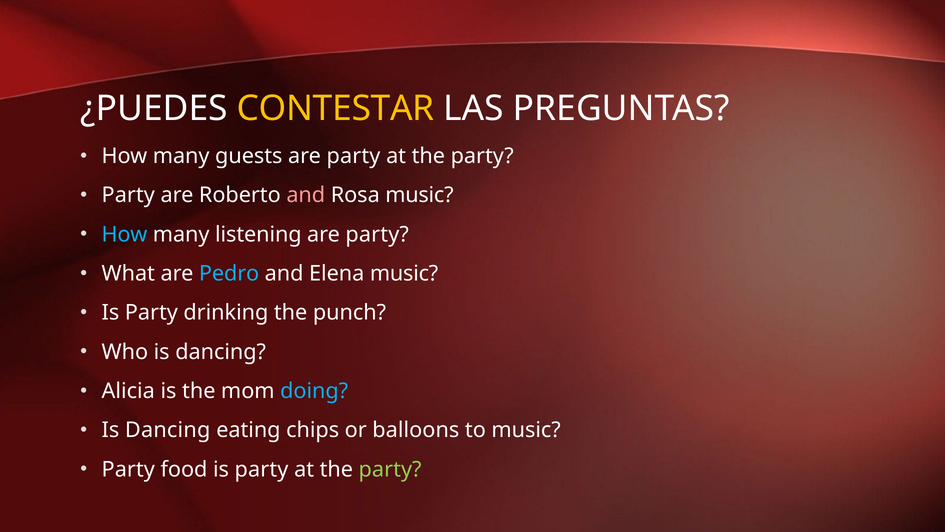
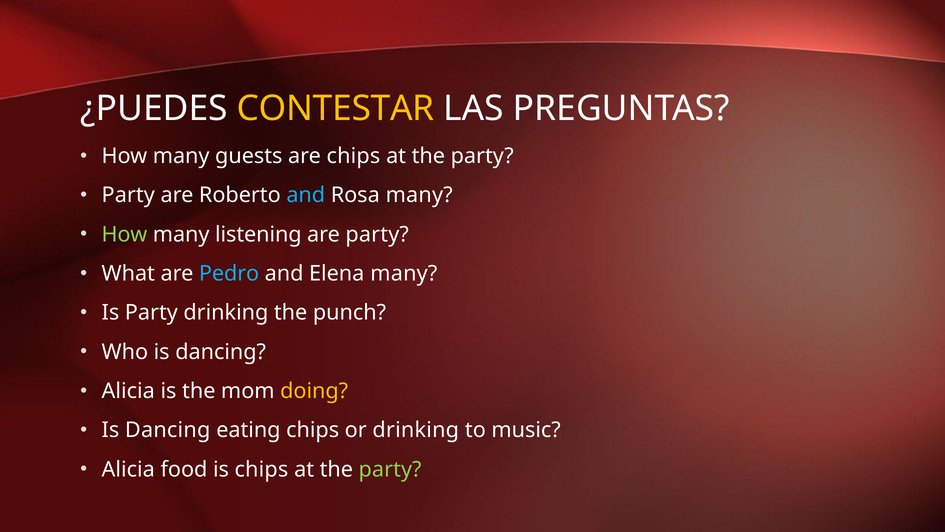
guests are party: party -> chips (353, 156)
and colour: pink -> light blue (306, 195)
Rosa music: music -> many (419, 195)
How colour: light blue -> light green (124, 234)
Elena music: music -> many (404, 273)
doing colour: light blue -> yellow (314, 391)
or balloons: balloons -> drinking (416, 430)
Party: Party -> Alicia (128, 469)
food is party: party -> chips (261, 469)
